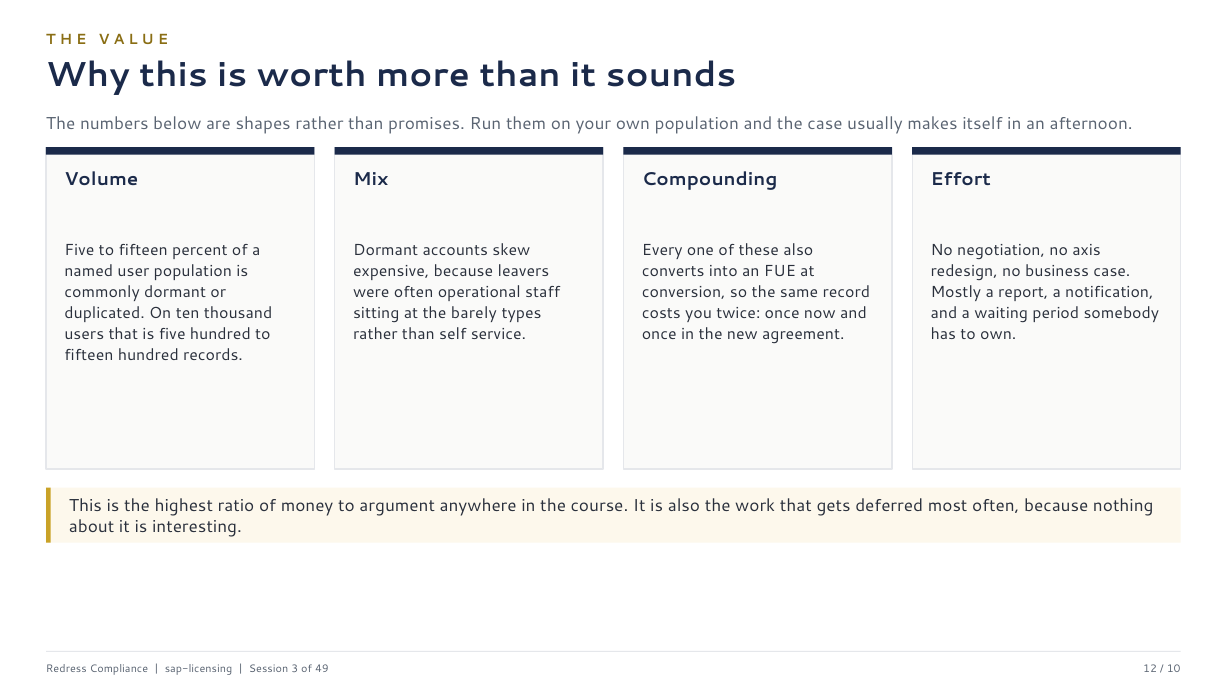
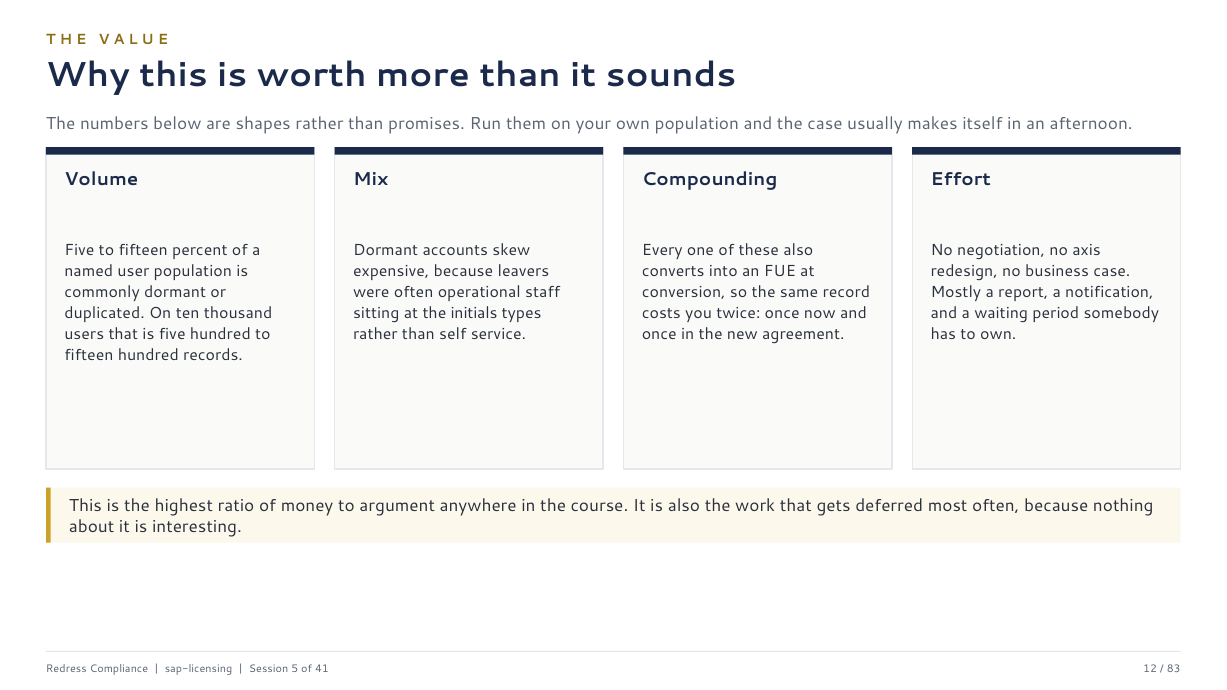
barely: barely -> initials (474, 313)
3: 3 -> 5 (295, 669)
49: 49 -> 41 (322, 669)
10: 10 -> 83 (1174, 669)
